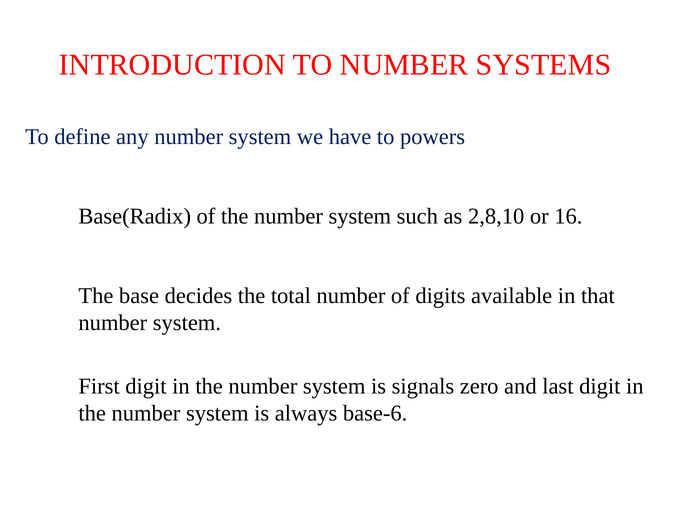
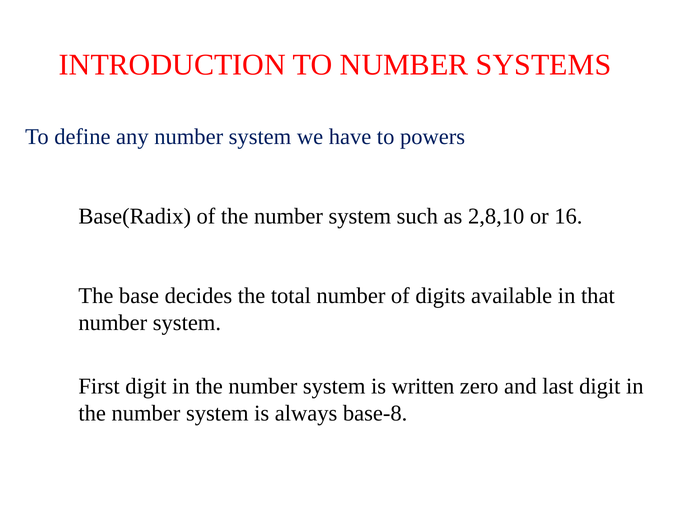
signals: signals -> written (423, 386)
base-6: base-6 -> base-8 (375, 413)
